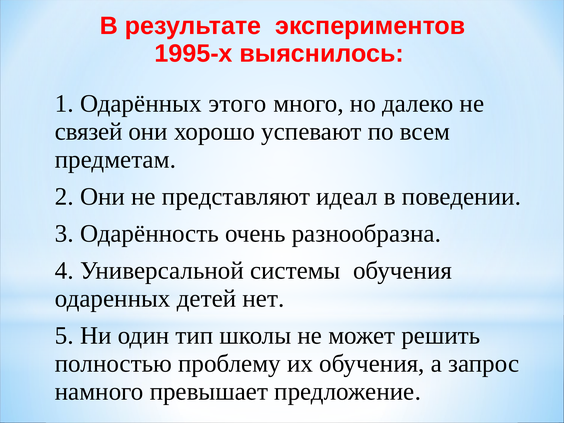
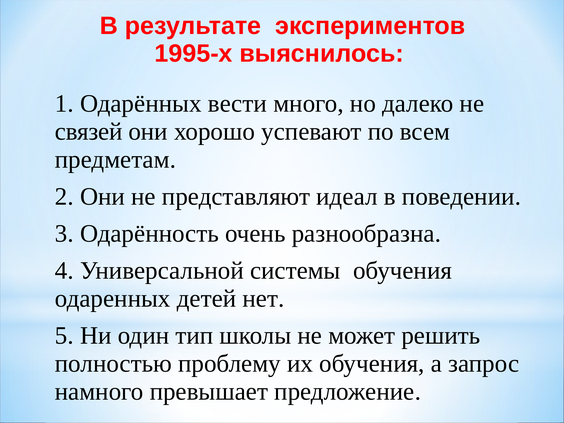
этого: этого -> вести (237, 104)
